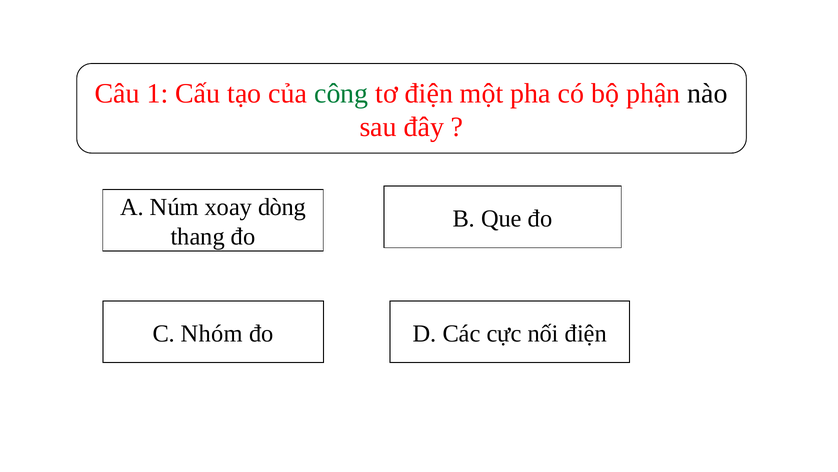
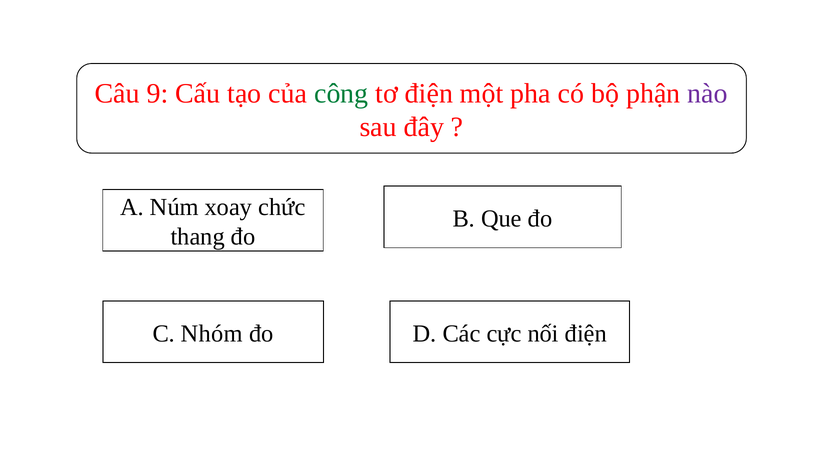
1: 1 -> 9 (157, 93)
nào colour: black -> purple (708, 93)
dòng: dòng -> chức (282, 207)
